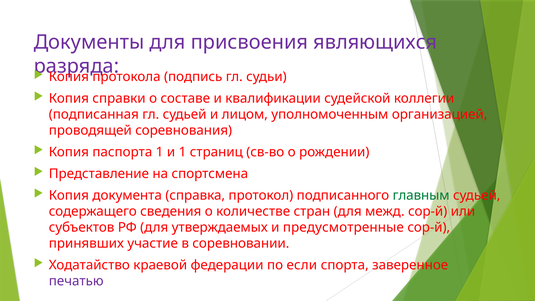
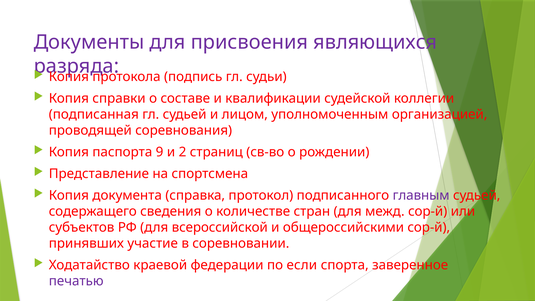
паспорта 1: 1 -> 9 (160, 152)
и 1: 1 -> 2 (183, 152)
главным colour: green -> purple (421, 195)
утверждаемых: утверждаемых -> всероссийской (220, 227)
предусмотренные: предусмотренные -> общероссийскими (343, 227)
